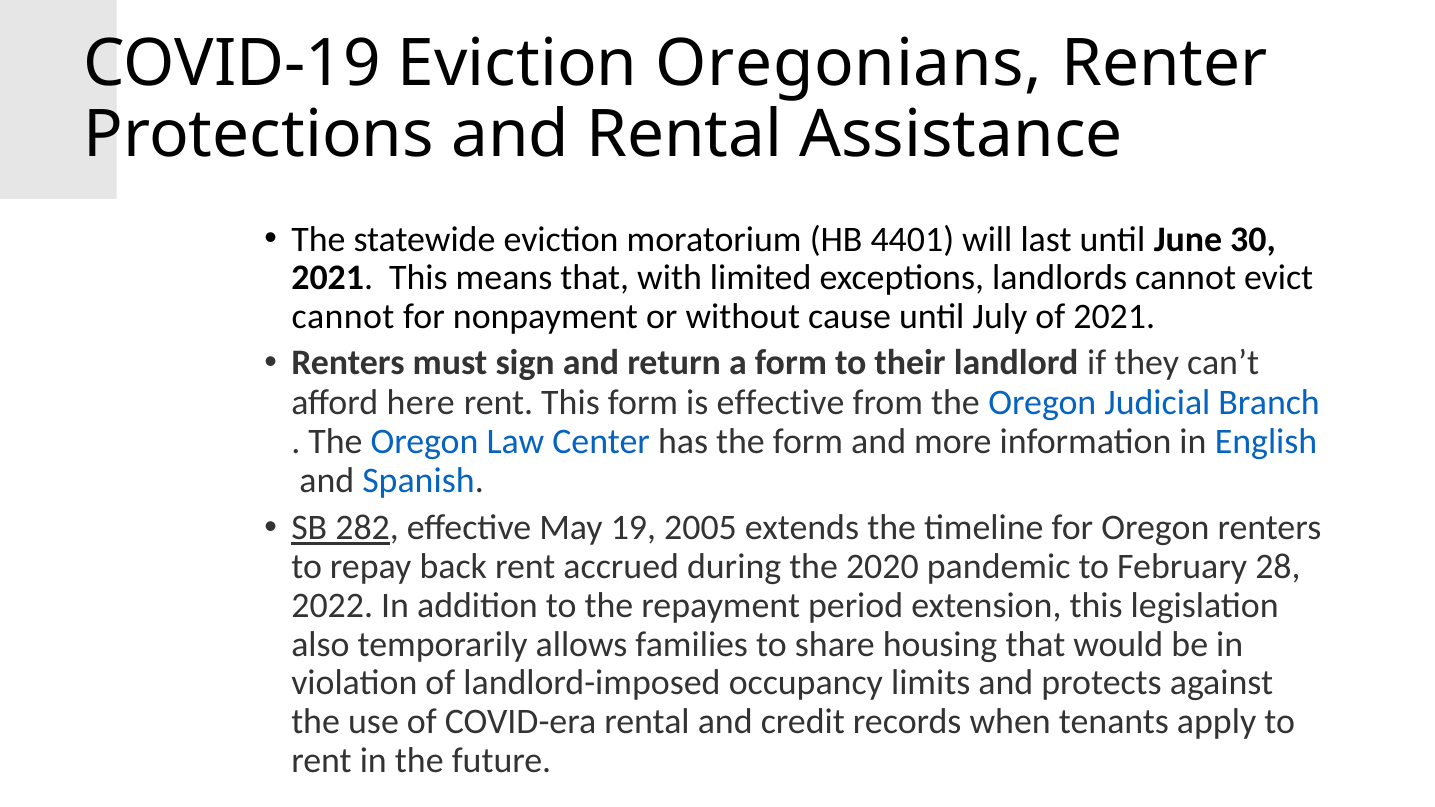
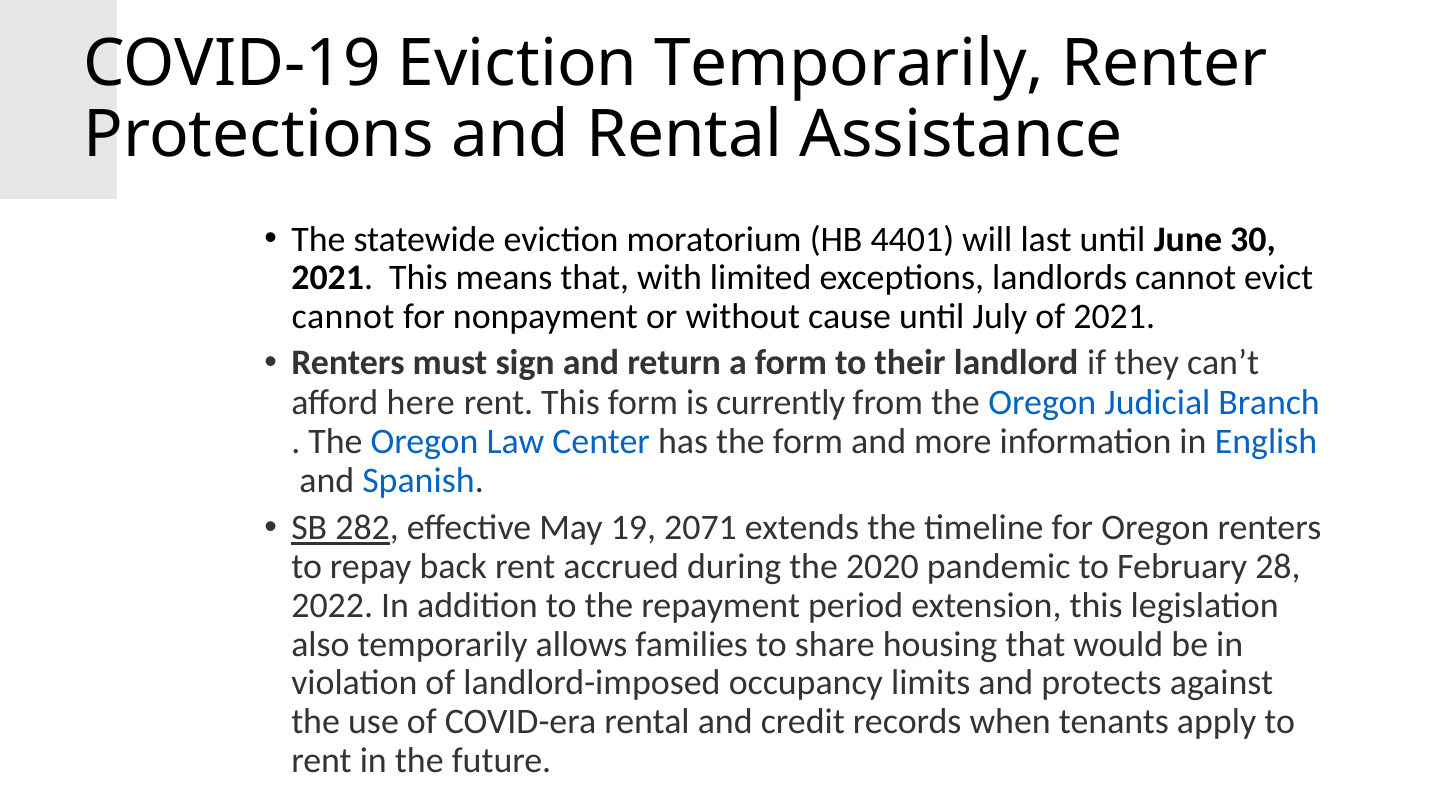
Eviction Oregonians: Oregonians -> Temporarily (849, 64)
is effective: effective -> currently (781, 402)
2005: 2005 -> 2071 (701, 528)
